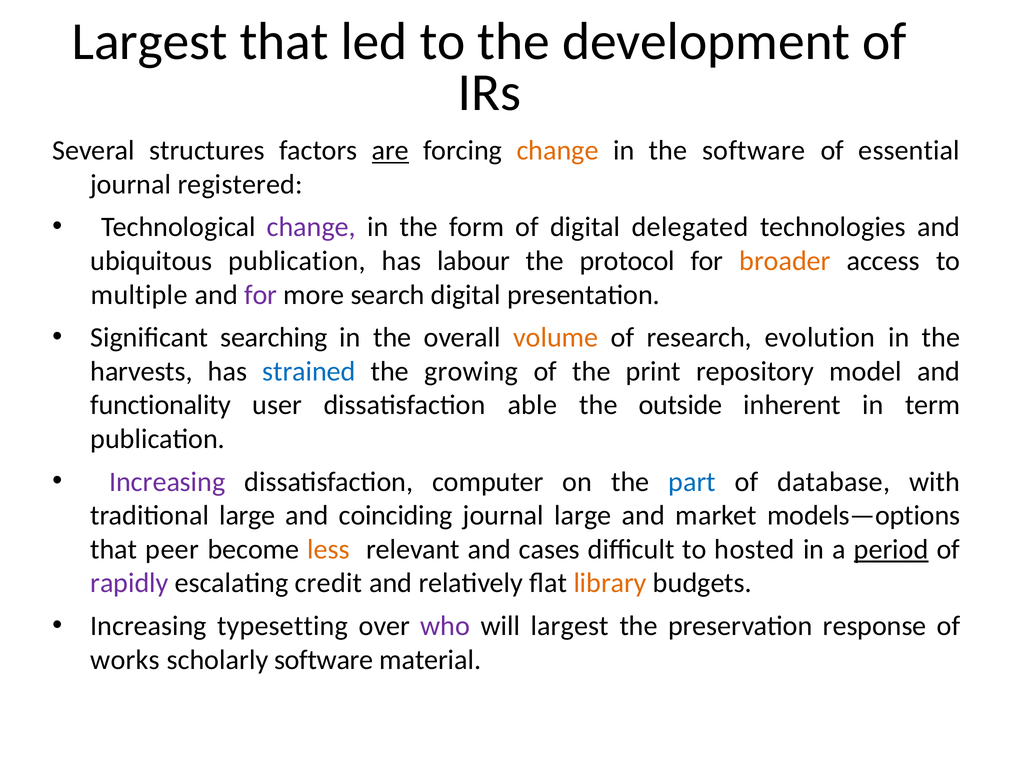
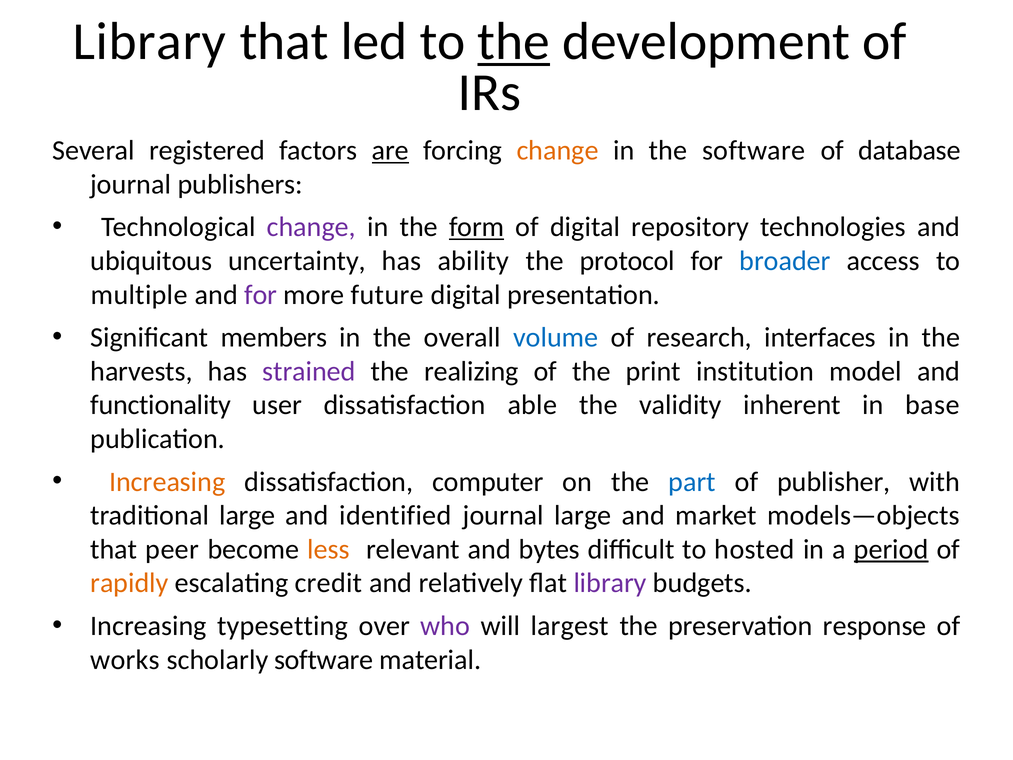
Largest: Largest -> Library (149, 41)
the underline: none -> present (514, 41)
structures: structures -> registered (207, 151)
essential: essential -> database (909, 151)
registered: registered -> publishers (240, 184)
form underline: none -> present (477, 227)
delegated: delegated -> repository (690, 227)
ubiquitous publication: publication -> uncertainty (297, 261)
labour: labour -> ability (473, 261)
broader colour: orange -> blue (785, 261)
search: search -> future (387, 295)
searching: searching -> members (274, 337)
volume colour: orange -> blue (556, 337)
evolution: evolution -> interfaces (820, 337)
strained colour: blue -> purple (309, 371)
growing: growing -> realizing (471, 371)
repository: repository -> institution (755, 371)
outside: outside -> validity (680, 405)
term: term -> base (932, 405)
Increasing colour: purple -> orange (167, 482)
database: database -> publisher (834, 482)
coinciding: coinciding -> identified (395, 515)
models—options: models—options -> models—objects (864, 515)
cases: cases -> bytes (549, 549)
rapidly colour: purple -> orange (129, 583)
library colour: orange -> purple (610, 583)
